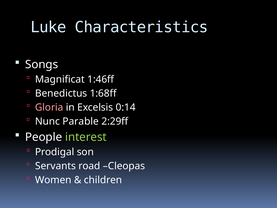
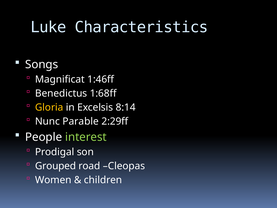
Gloria colour: pink -> yellow (49, 107)
0:14: 0:14 -> 8:14 (126, 107)
Servants: Servants -> Grouped (56, 166)
